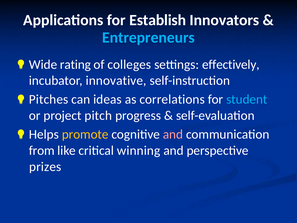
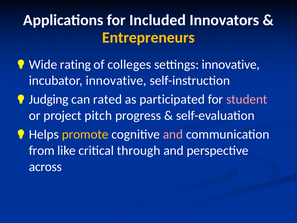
Establish: Establish -> Included (158, 20)
Entrepreneurs colour: light blue -> yellow (148, 37)
settings effectively: effectively -> innovative (231, 64)
Pitches: Pitches -> Judging (49, 99)
ideas: ideas -> rated (108, 99)
correlations: correlations -> participated (172, 99)
student colour: light blue -> pink (247, 99)
winning: winning -> through (139, 150)
prizes: prizes -> across (45, 166)
